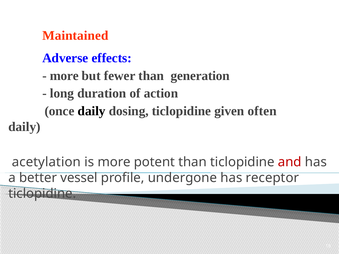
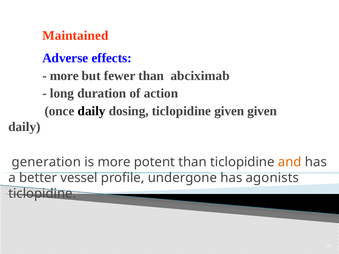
generation: generation -> abciximab (200, 76)
given often: often -> given (262, 111)
acetylation: acetylation -> generation (46, 162)
and colour: red -> orange (290, 162)
receptor: receptor -> agonists (272, 178)
